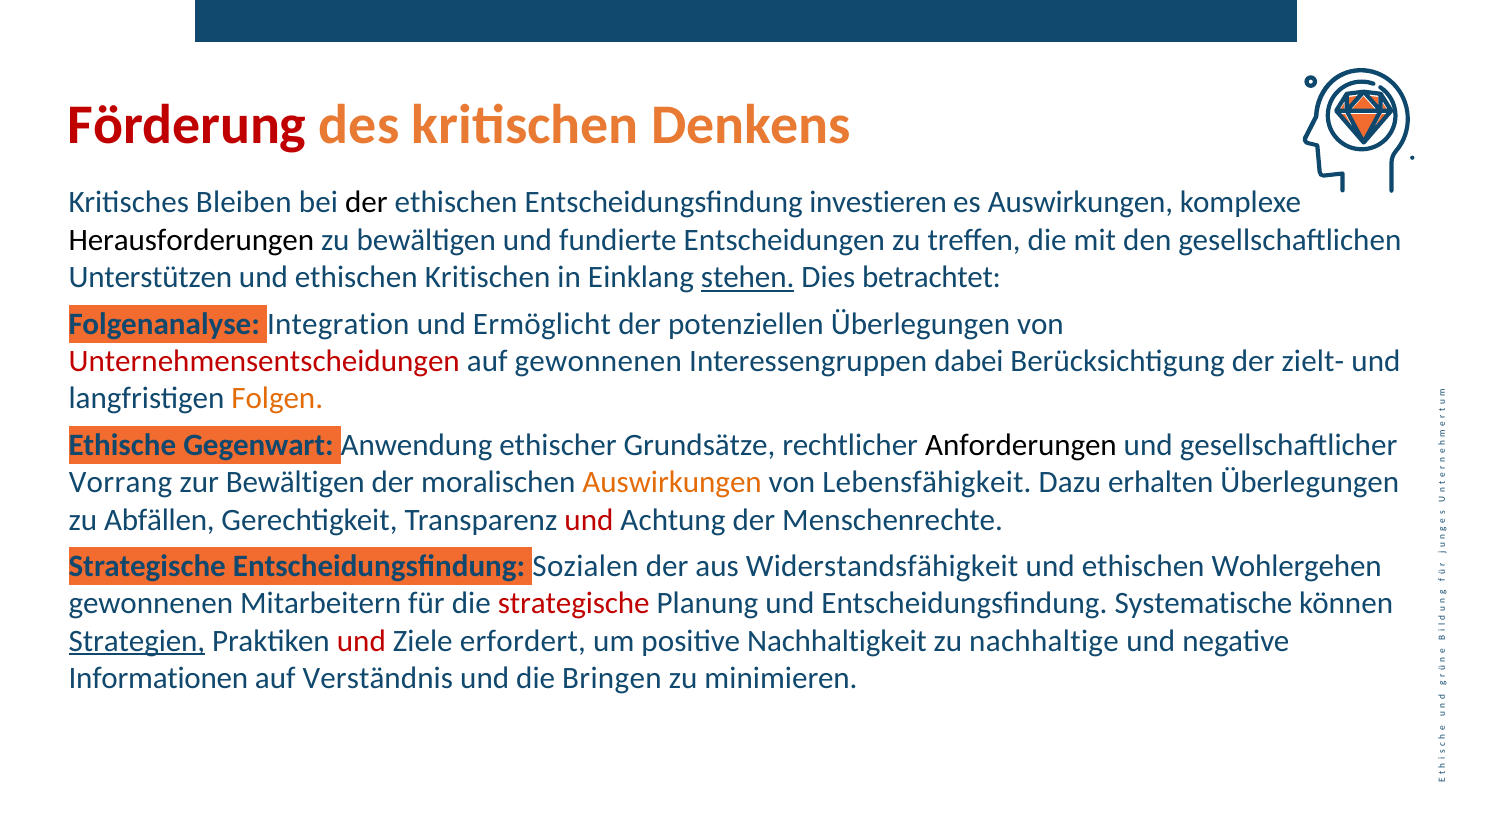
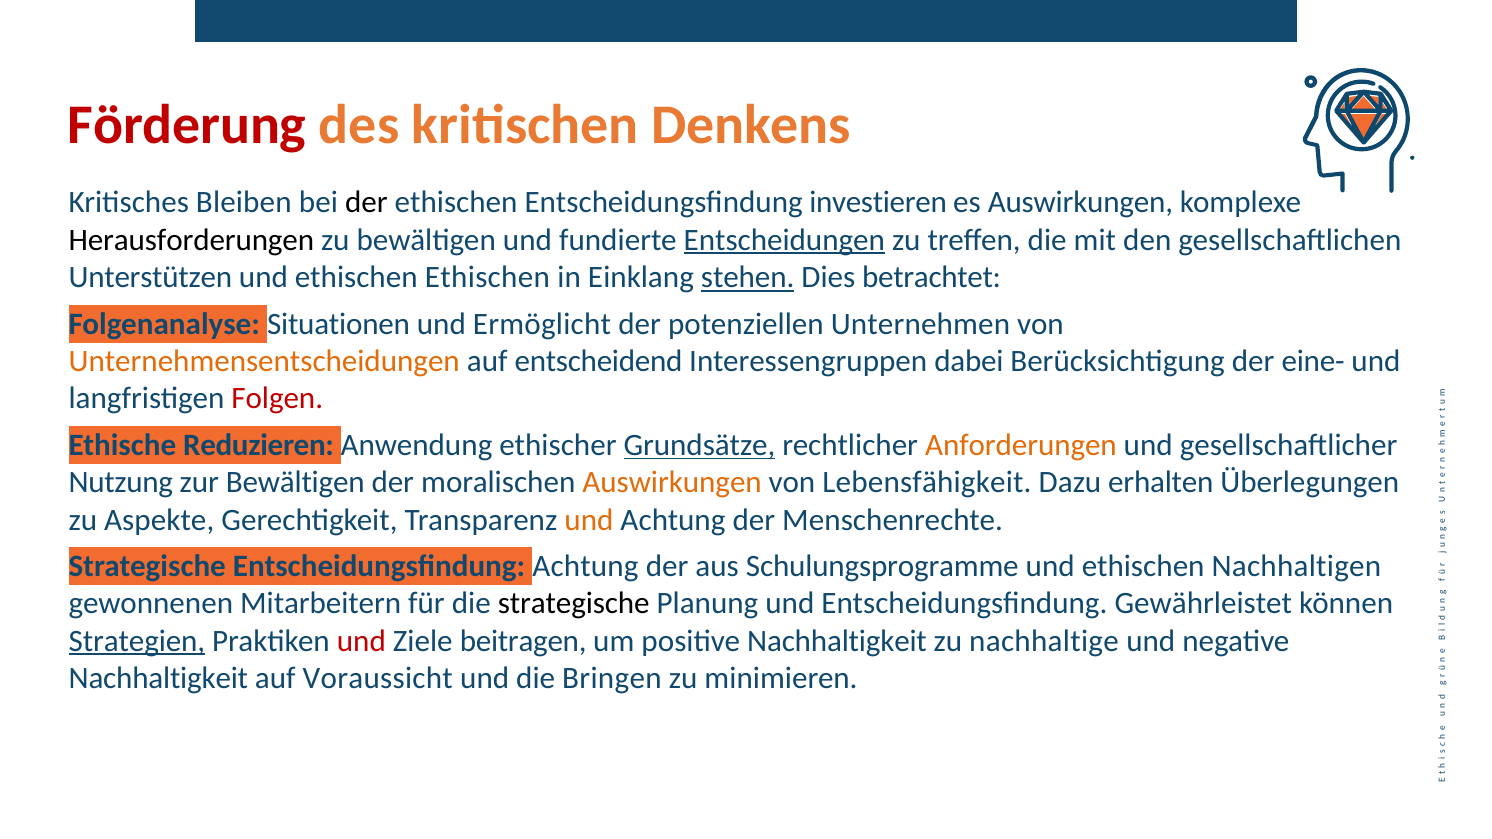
Entscheidungen underline: none -> present (784, 240)
ethischen Kritischen: Kritischen -> Ethischen (487, 277)
Integration: Integration -> Situationen (339, 324)
potenziellen Überlegungen: Überlegungen -> Unternehmen (920, 324)
Unternehmensentscheidungen colour: red -> orange (264, 361)
auf gewonnenen: gewonnenen -> entscheidend (599, 361)
zielt-: zielt- -> eine- (1313, 361)
Folgen colour: orange -> red (277, 399)
Gegenwart: Gegenwart -> Reduzieren (259, 445)
Grundsätze underline: none -> present (700, 445)
Anforderungen colour: black -> orange (1021, 445)
Vorrang: Vorrang -> Nutzung (121, 483)
Abfällen: Abfällen -> Aspekte (159, 520)
und colour: red -> orange (589, 520)
Entscheidungsfindung Sozialen: Sozialen -> Achtung (586, 567)
Widerstandsfähigkeit: Widerstandsfähigkeit -> Schulungsprogramme (882, 567)
Wohlergehen: Wohlergehen -> Nachhaltigen (1296, 567)
strategische colour: red -> black (574, 604)
Systematische: Systematische -> Gewährleistet (1203, 604)
erfordert: erfordert -> beitragen (523, 641)
Informationen: Informationen -> Nachhaltigkeit (158, 679)
Verständnis: Verständnis -> Voraussicht (378, 679)
